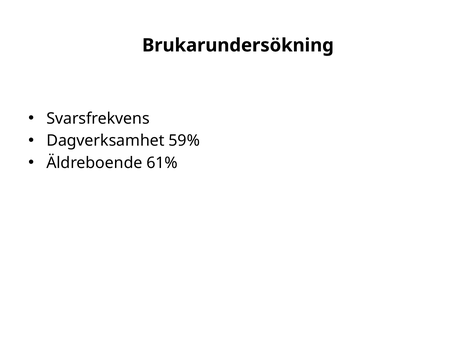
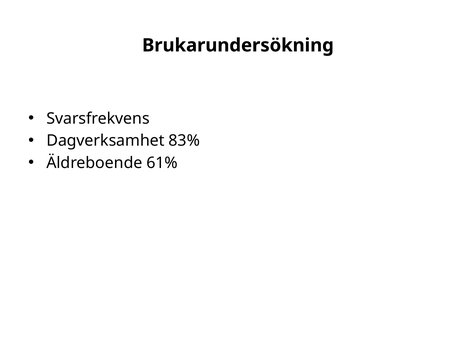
59%: 59% -> 83% (184, 141)
